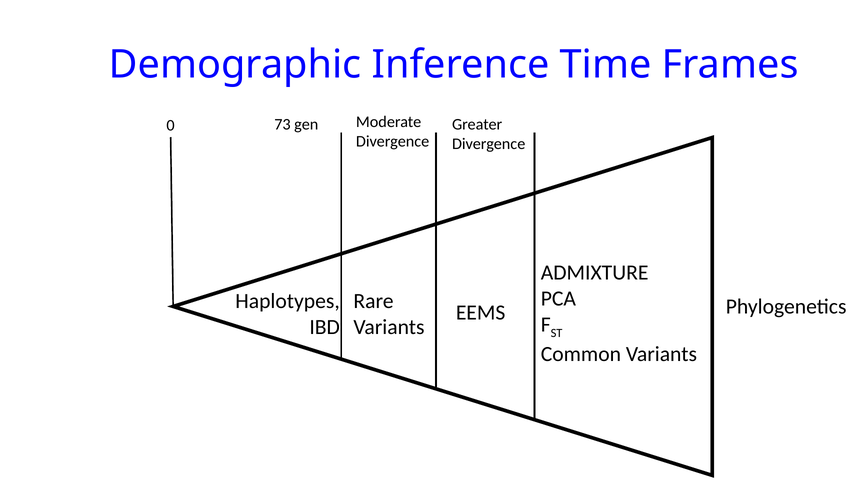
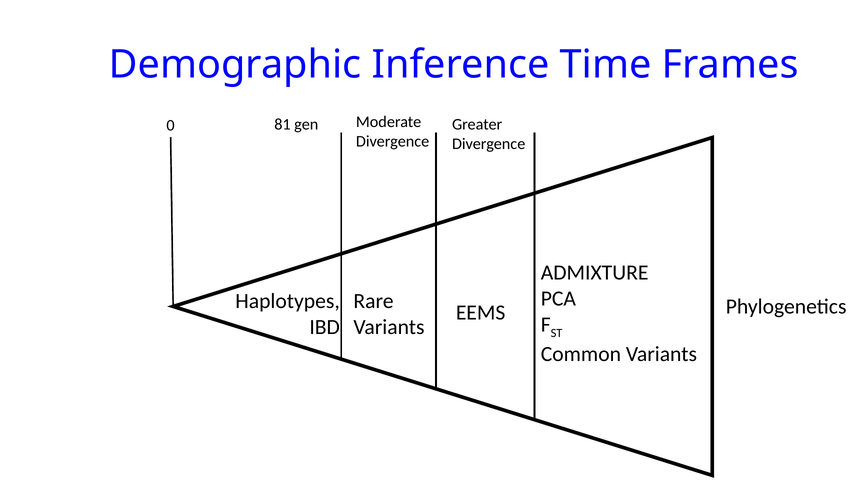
73: 73 -> 81 (282, 124)
